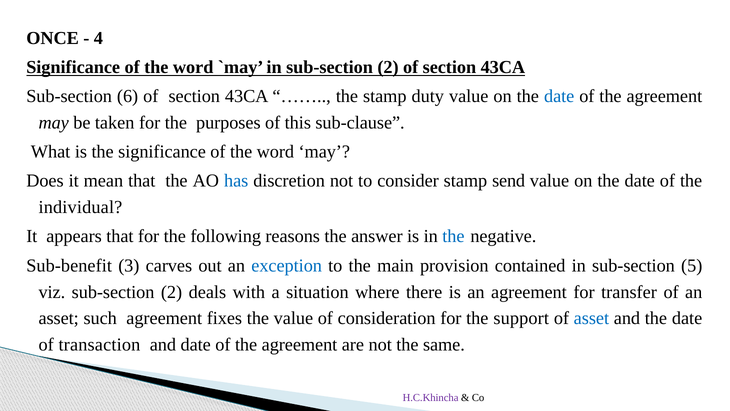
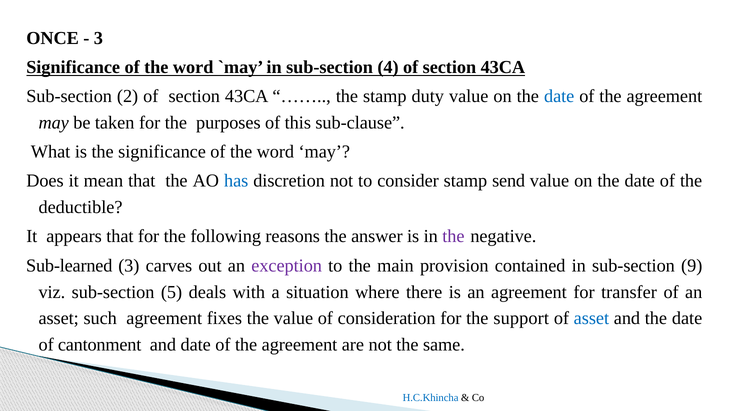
4: 4 -> 3 (98, 38)
in sub-section 2: 2 -> 4 (388, 67)
6: 6 -> 2 (128, 96)
individual: individual -> deductible (81, 207)
the colour: blue -> purple (453, 236)
Sub-benefit: Sub-benefit -> Sub-learned (69, 265)
exception colour: blue -> purple (287, 265)
5: 5 -> 9 (692, 265)
viz sub-section 2: 2 -> 5 (172, 292)
transaction: transaction -> cantonment (100, 344)
H.C.Khincha colour: purple -> blue (431, 397)
